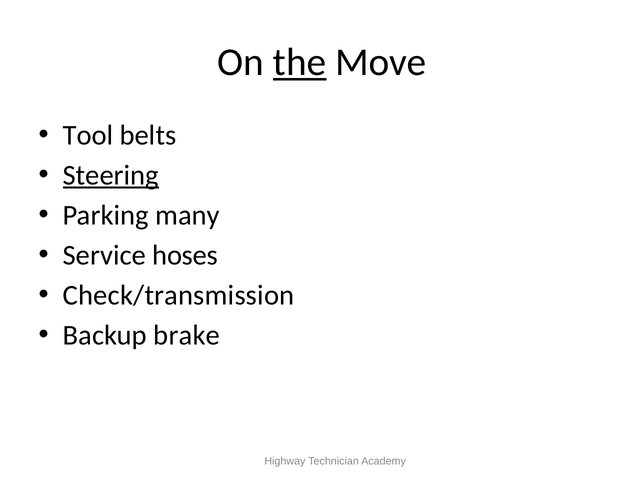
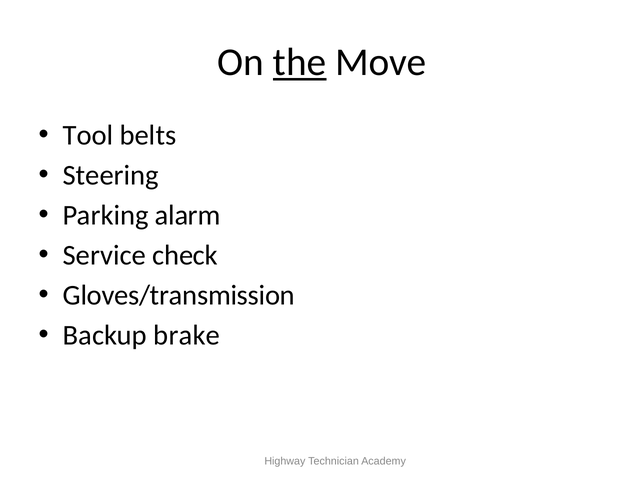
Steering underline: present -> none (111, 175)
many: many -> alarm (188, 215)
hoses: hoses -> check (185, 255)
Check/transmission: Check/transmission -> Gloves/transmission (179, 295)
